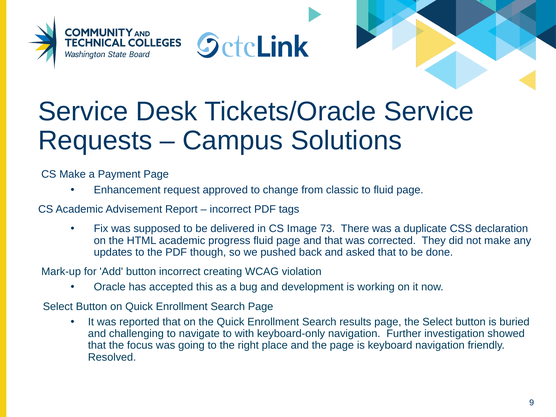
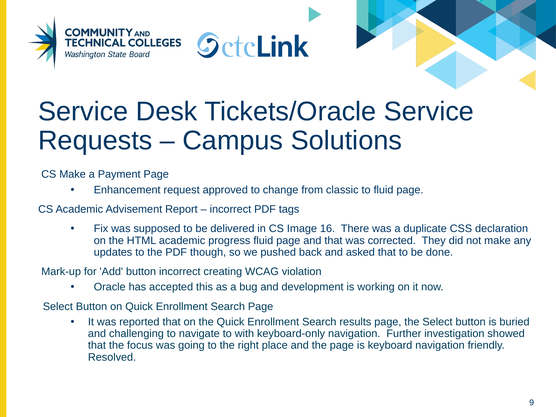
73: 73 -> 16 (328, 229)
